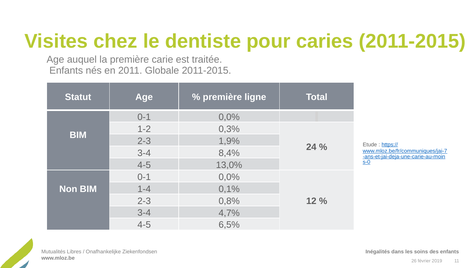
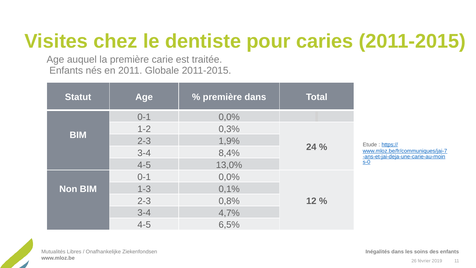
première ligne: ligne -> dans (255, 97)
1-4: 1-4 -> 1-3 (144, 189)
